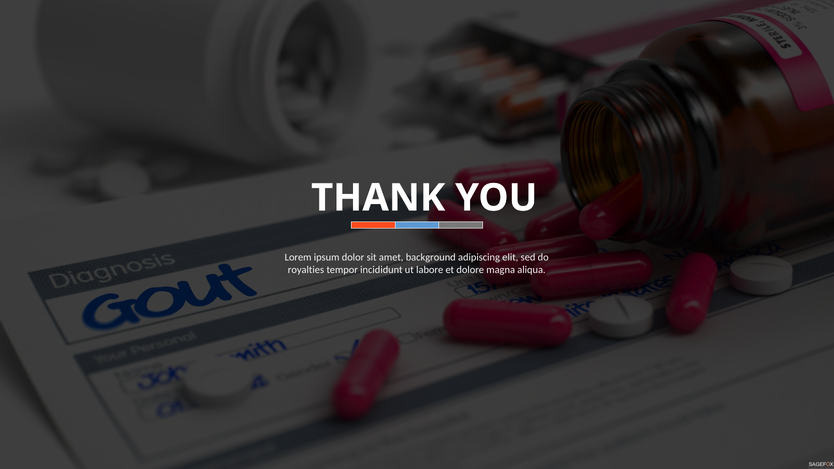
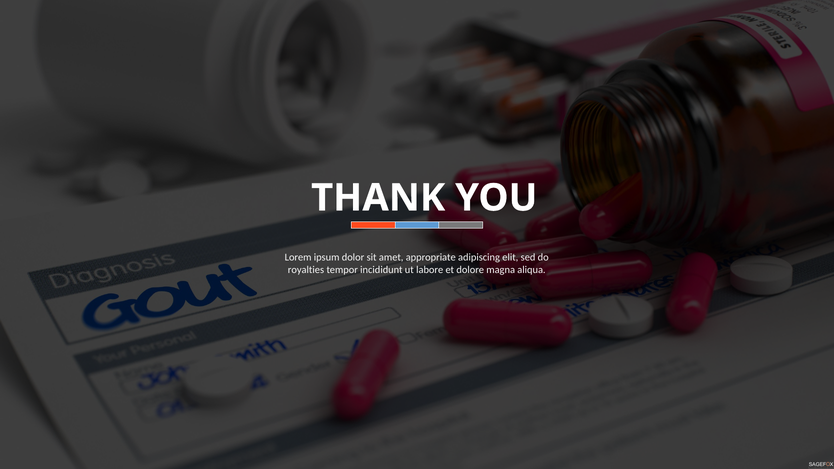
background: background -> appropriate (431, 257)
